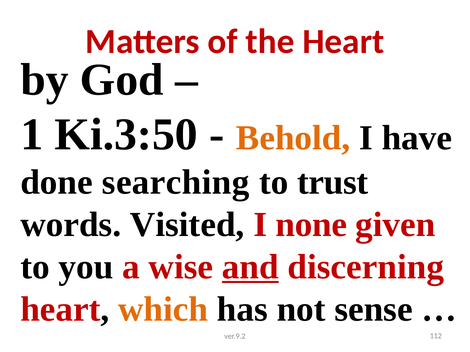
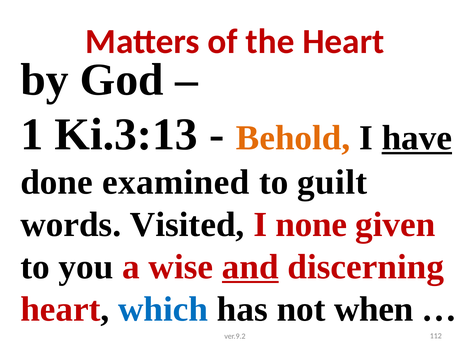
Ki.3:50: Ki.3:50 -> Ki.3:13 (126, 135)
have underline: none -> present (417, 138)
searching: searching -> examined (176, 183)
trust: trust -> guilt (332, 183)
which colour: orange -> blue (163, 310)
sense: sense -> when (374, 310)
